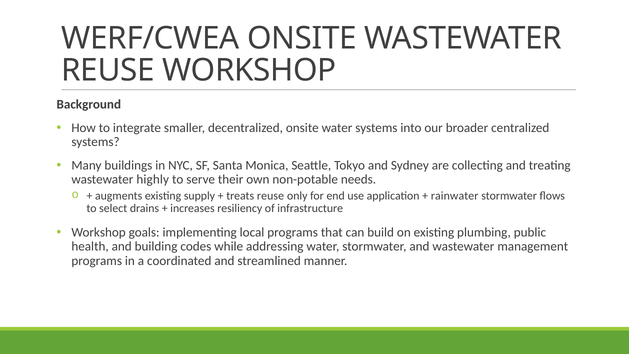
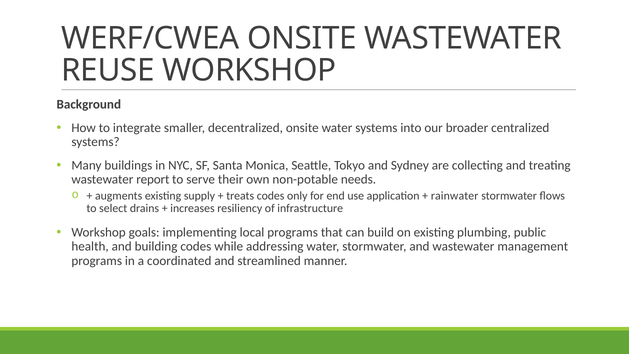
highly: highly -> report (153, 180)
treats reuse: reuse -> codes (271, 196)
